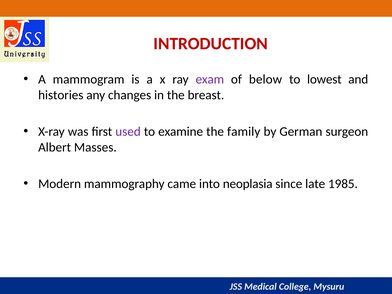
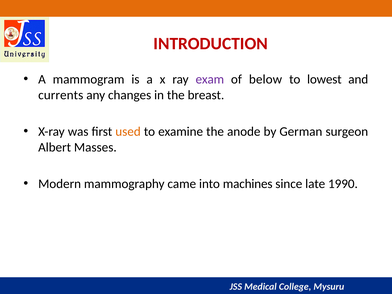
histories: histories -> currents (61, 95)
used colour: purple -> orange (128, 132)
family: family -> anode (244, 132)
neoplasia: neoplasia -> machines (248, 184)
1985: 1985 -> 1990 (343, 184)
